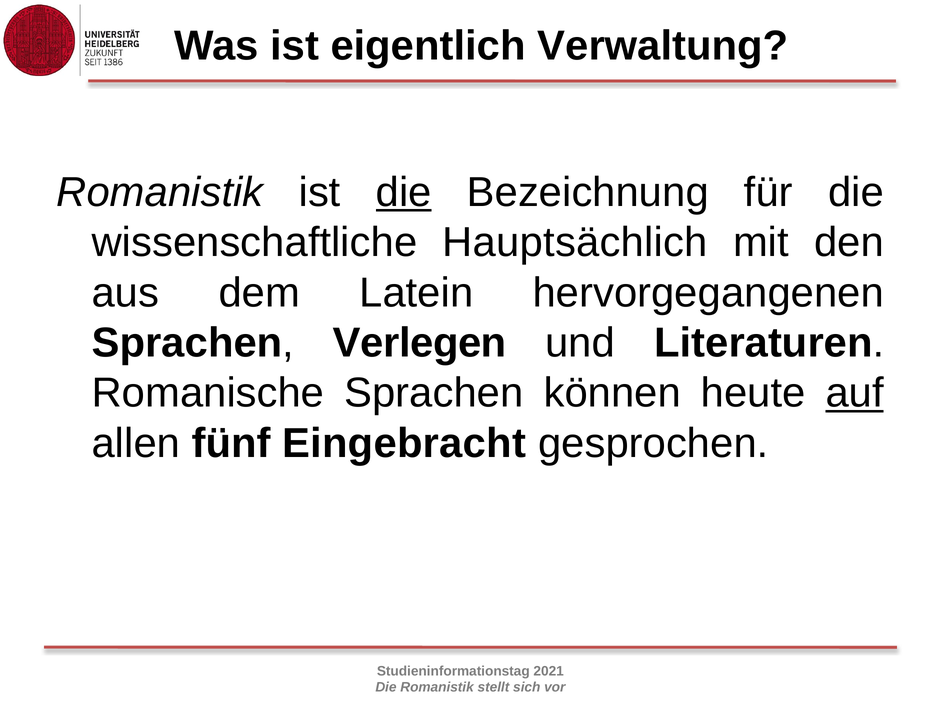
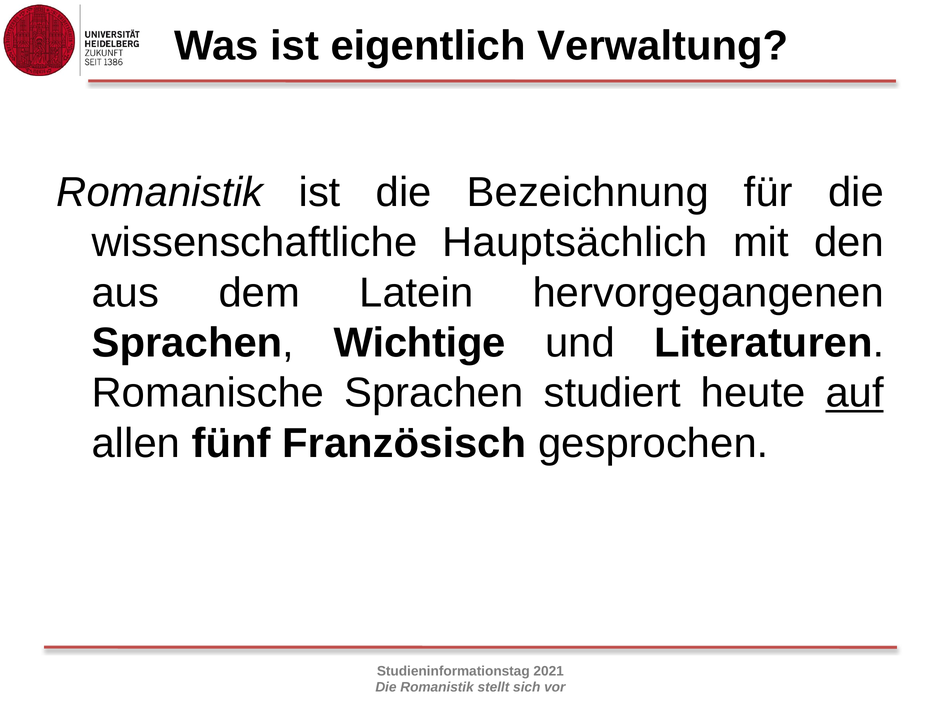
die underline: present -> none (404, 192)
Verlegen: Verlegen -> Wichtige (420, 343)
können: können -> studiert (612, 393)
Eingebracht: Eingebracht -> Französisch (404, 443)
